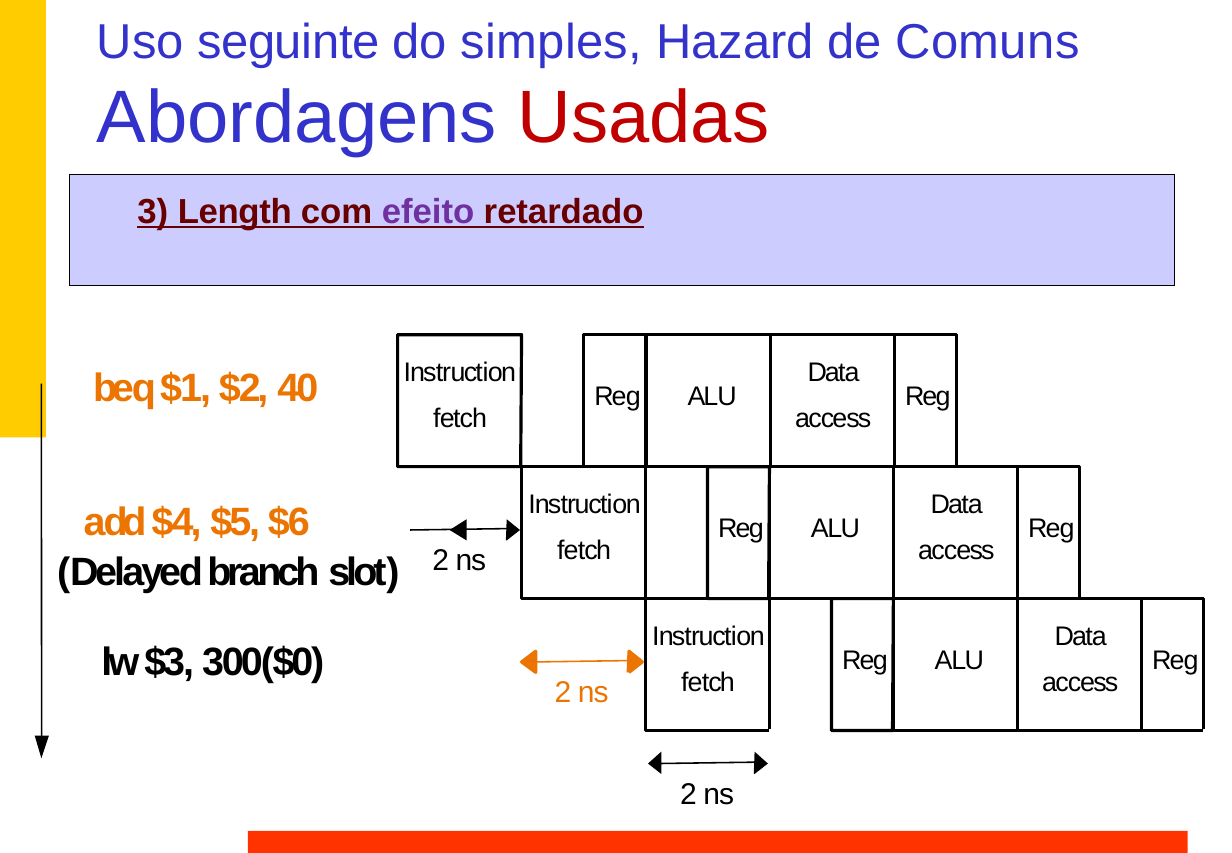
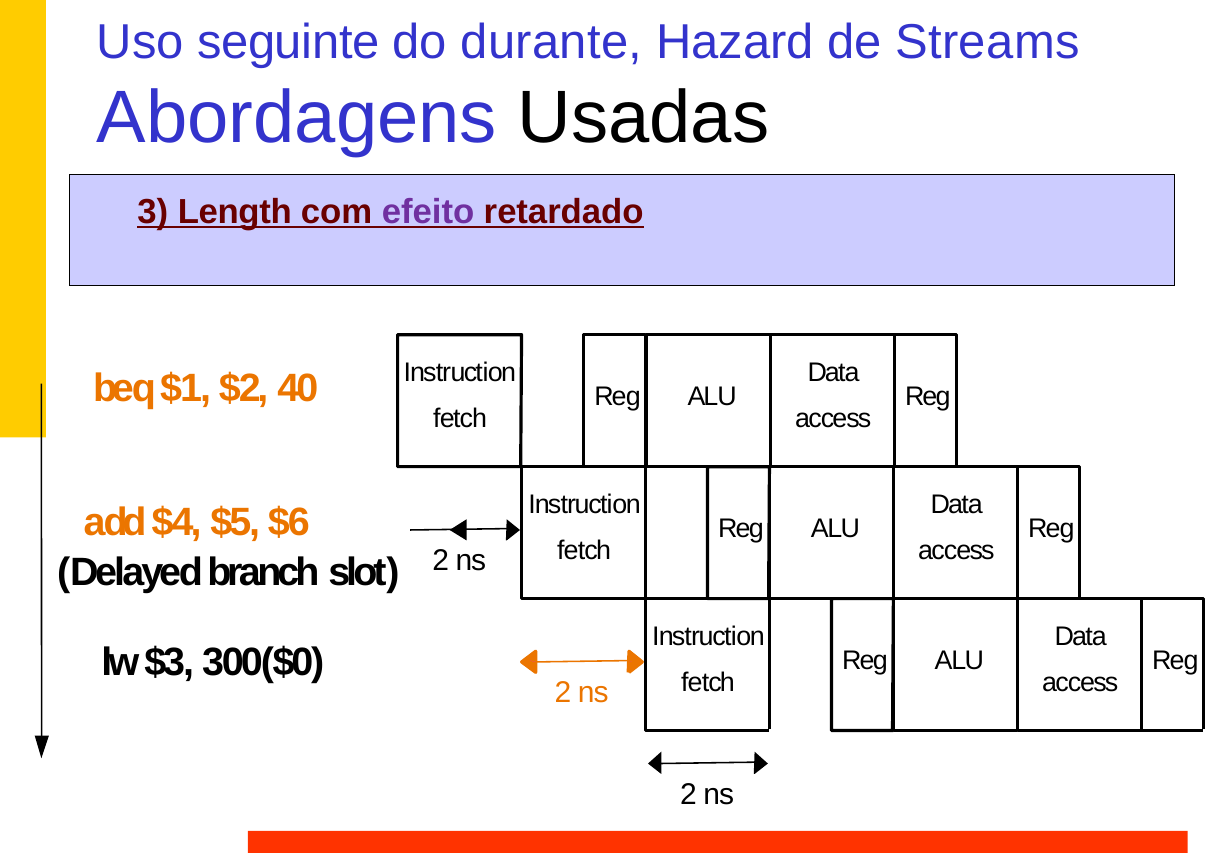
simples: simples -> durante (551, 42)
Comuns: Comuns -> Streams (988, 42)
Usadas colour: red -> black (643, 118)
